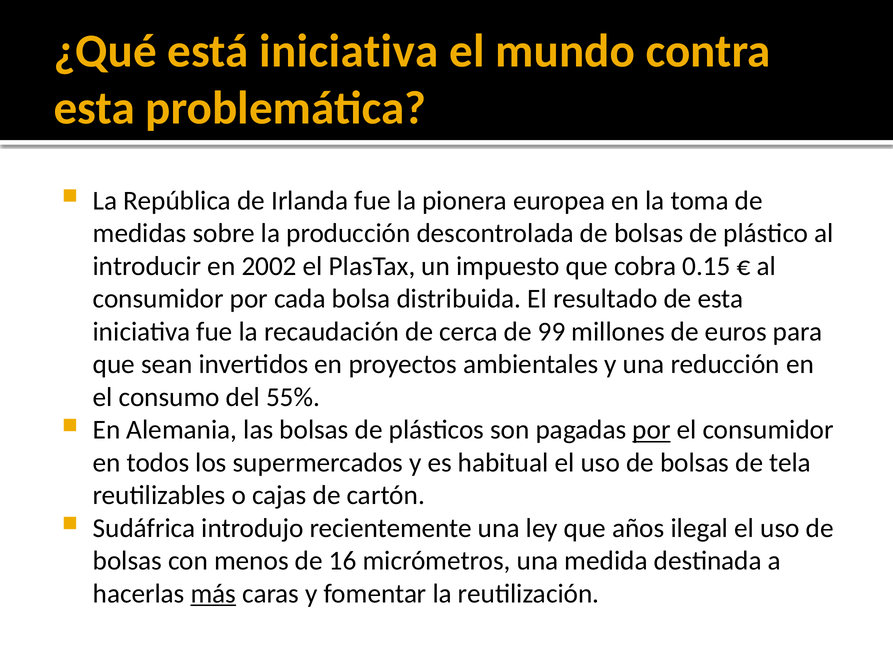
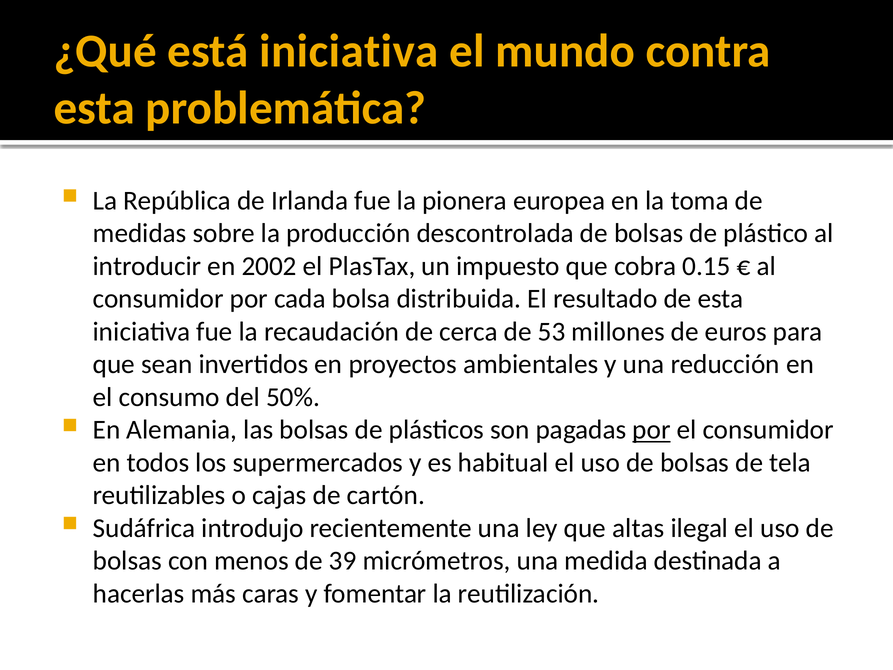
99: 99 -> 53 (552, 331)
55%: 55% -> 50% (293, 397)
años: años -> altas (638, 528)
16: 16 -> 39 (343, 561)
más underline: present -> none (213, 593)
